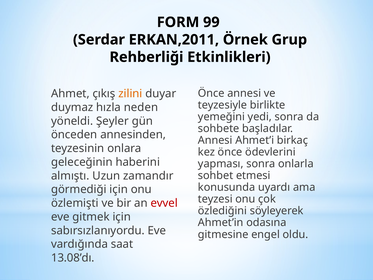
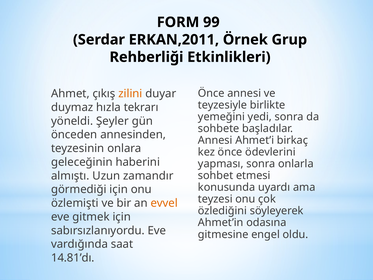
neden: neden -> tekrarı (141, 107)
evvel colour: red -> orange (164, 203)
13.08’dı: 13.08’dı -> 14.81’dı (73, 258)
